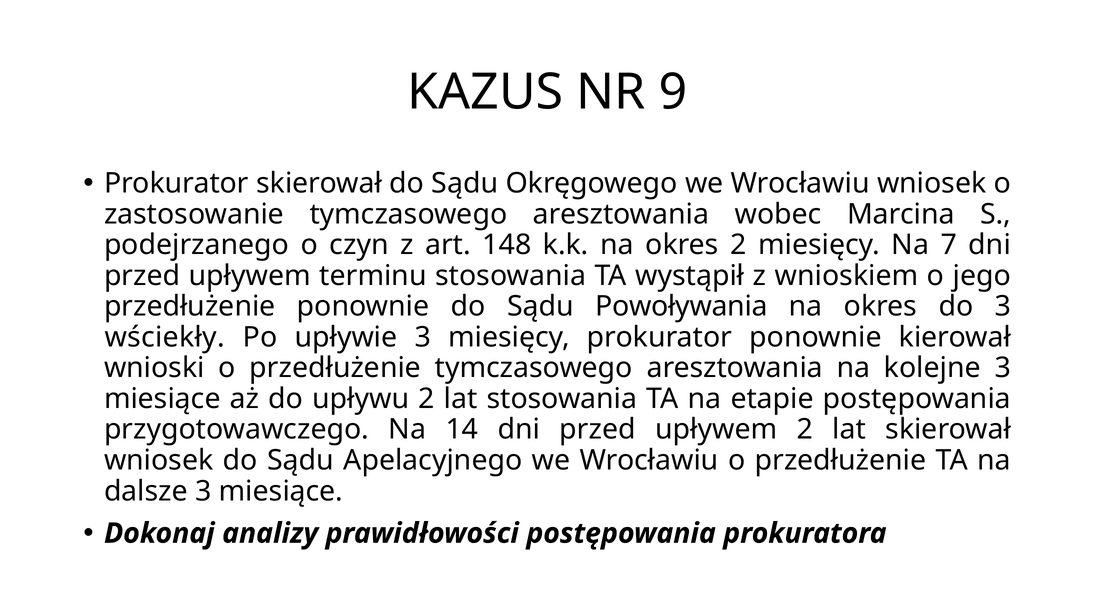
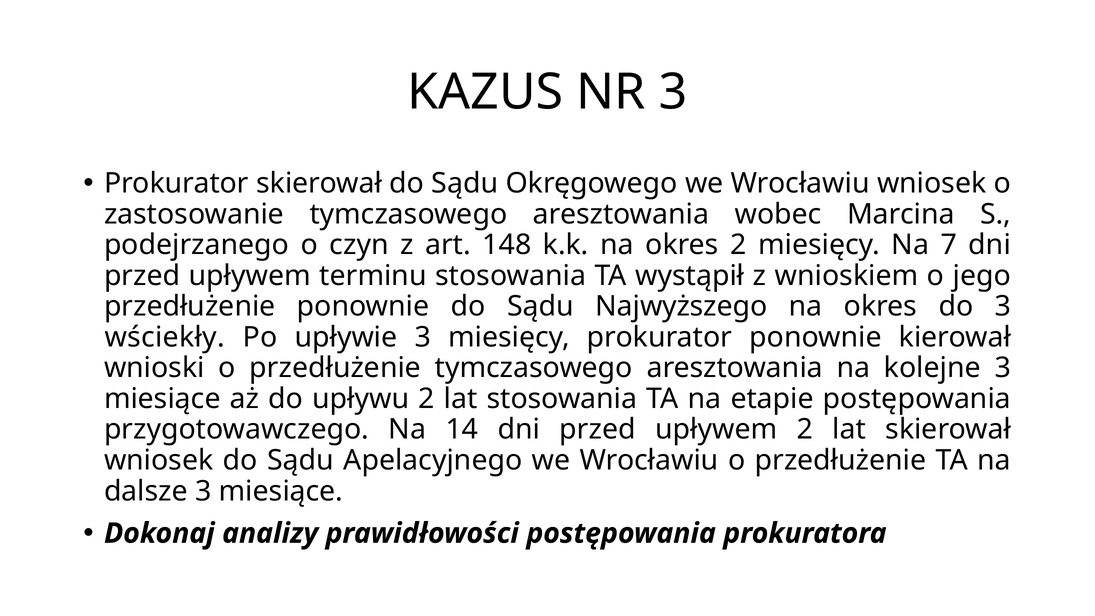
NR 9: 9 -> 3 (673, 92)
Powoływania: Powoływania -> Najwyższego (681, 306)
